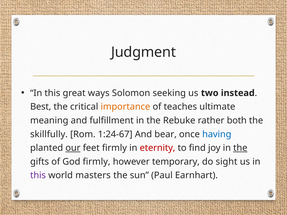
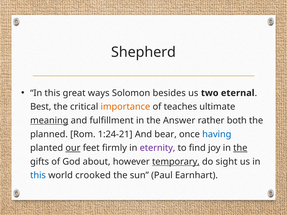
Judgment: Judgment -> Shepherd (144, 52)
seeking: seeking -> besides (169, 93)
instead: instead -> eternal (238, 93)
meaning underline: none -> present (49, 121)
Rebuke: Rebuke -> Answer (179, 121)
skillfully: skillfully -> planned (49, 134)
1:24-67: 1:24-67 -> 1:24-21 (115, 134)
eternity colour: red -> purple (158, 148)
God firmly: firmly -> about (97, 162)
temporary underline: none -> present (176, 162)
this colour: purple -> blue (38, 176)
masters: masters -> crooked (93, 176)
